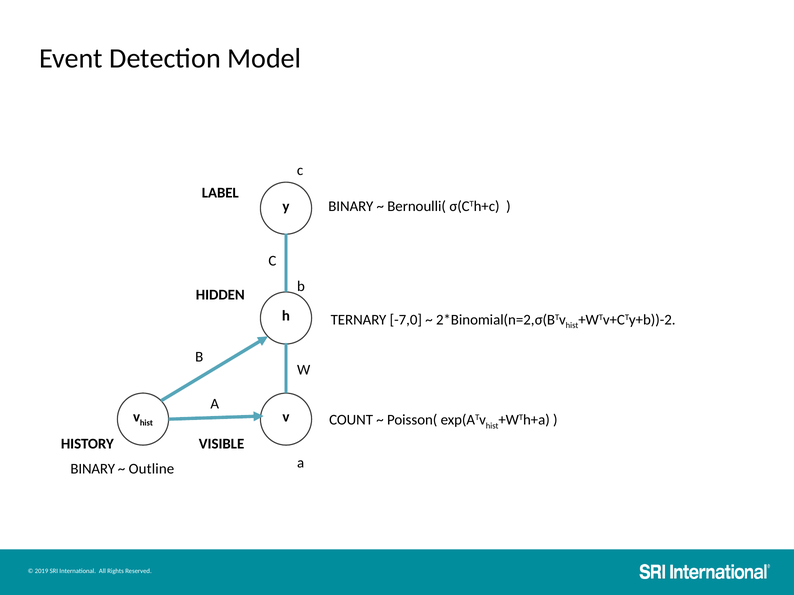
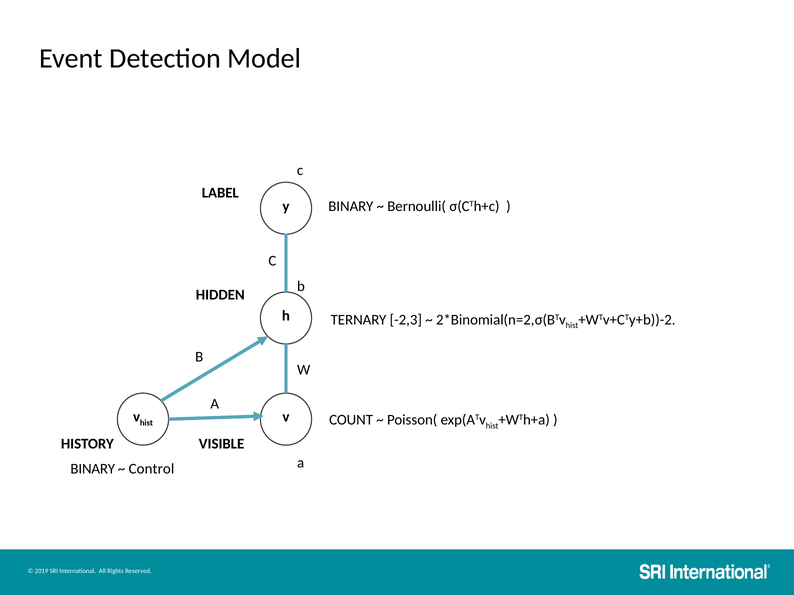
-7,0: -7,0 -> -2,3 (406, 320)
Outline: Outline -> Control (152, 469)
